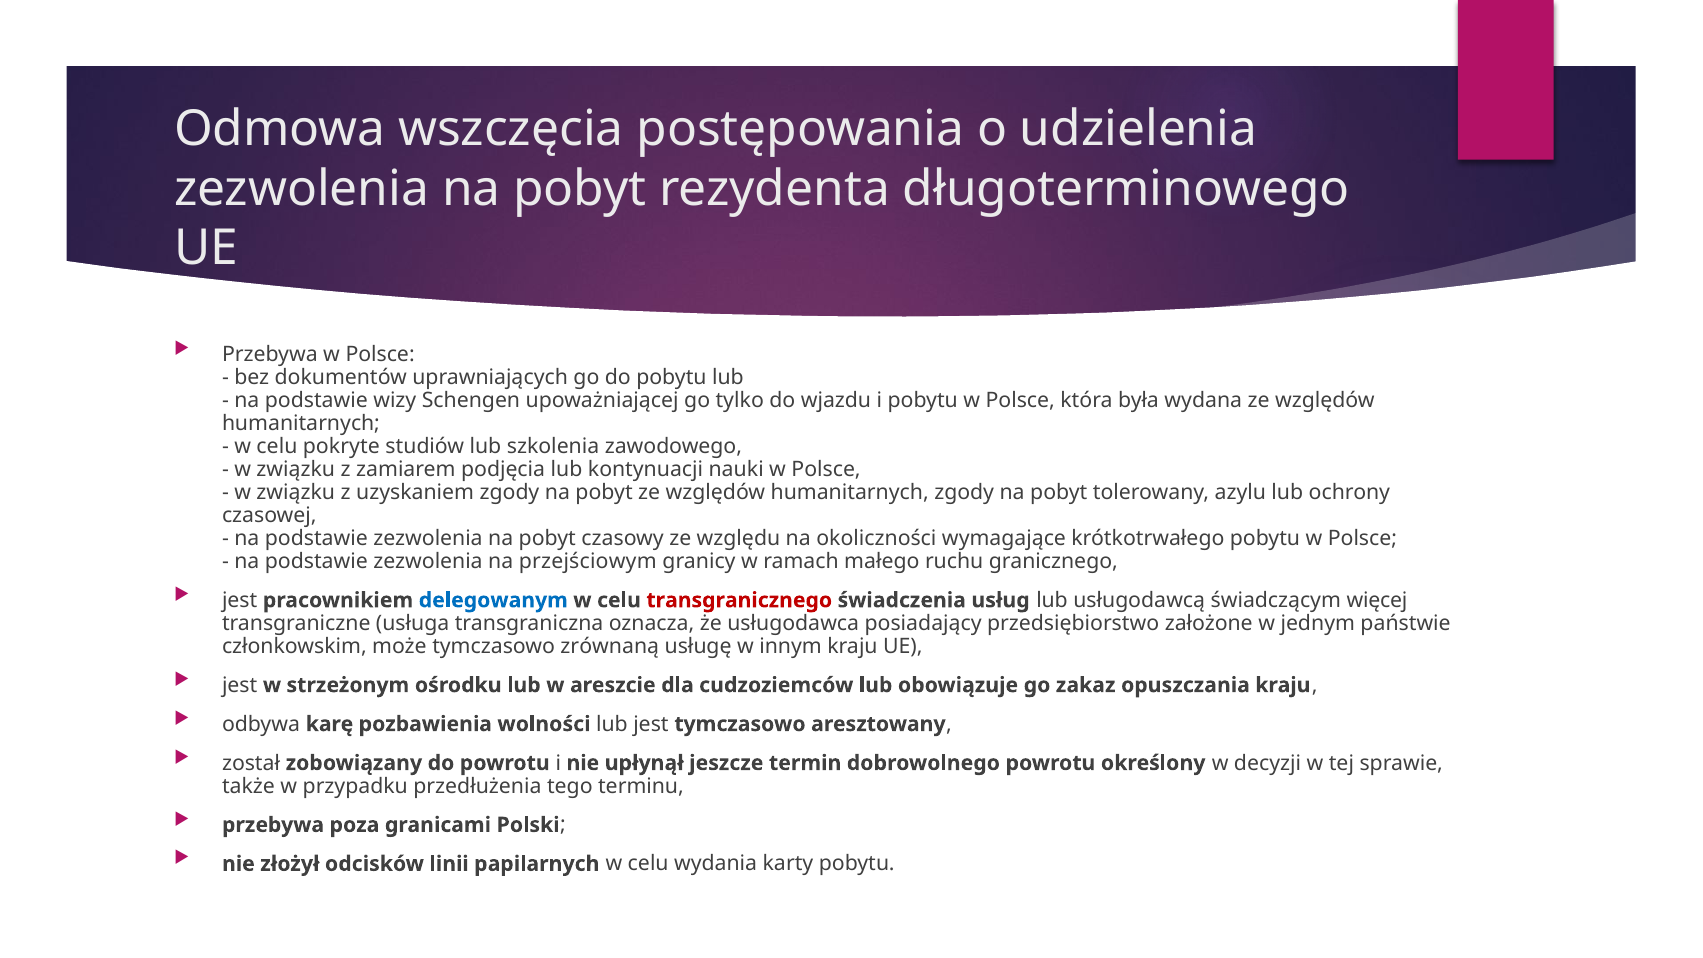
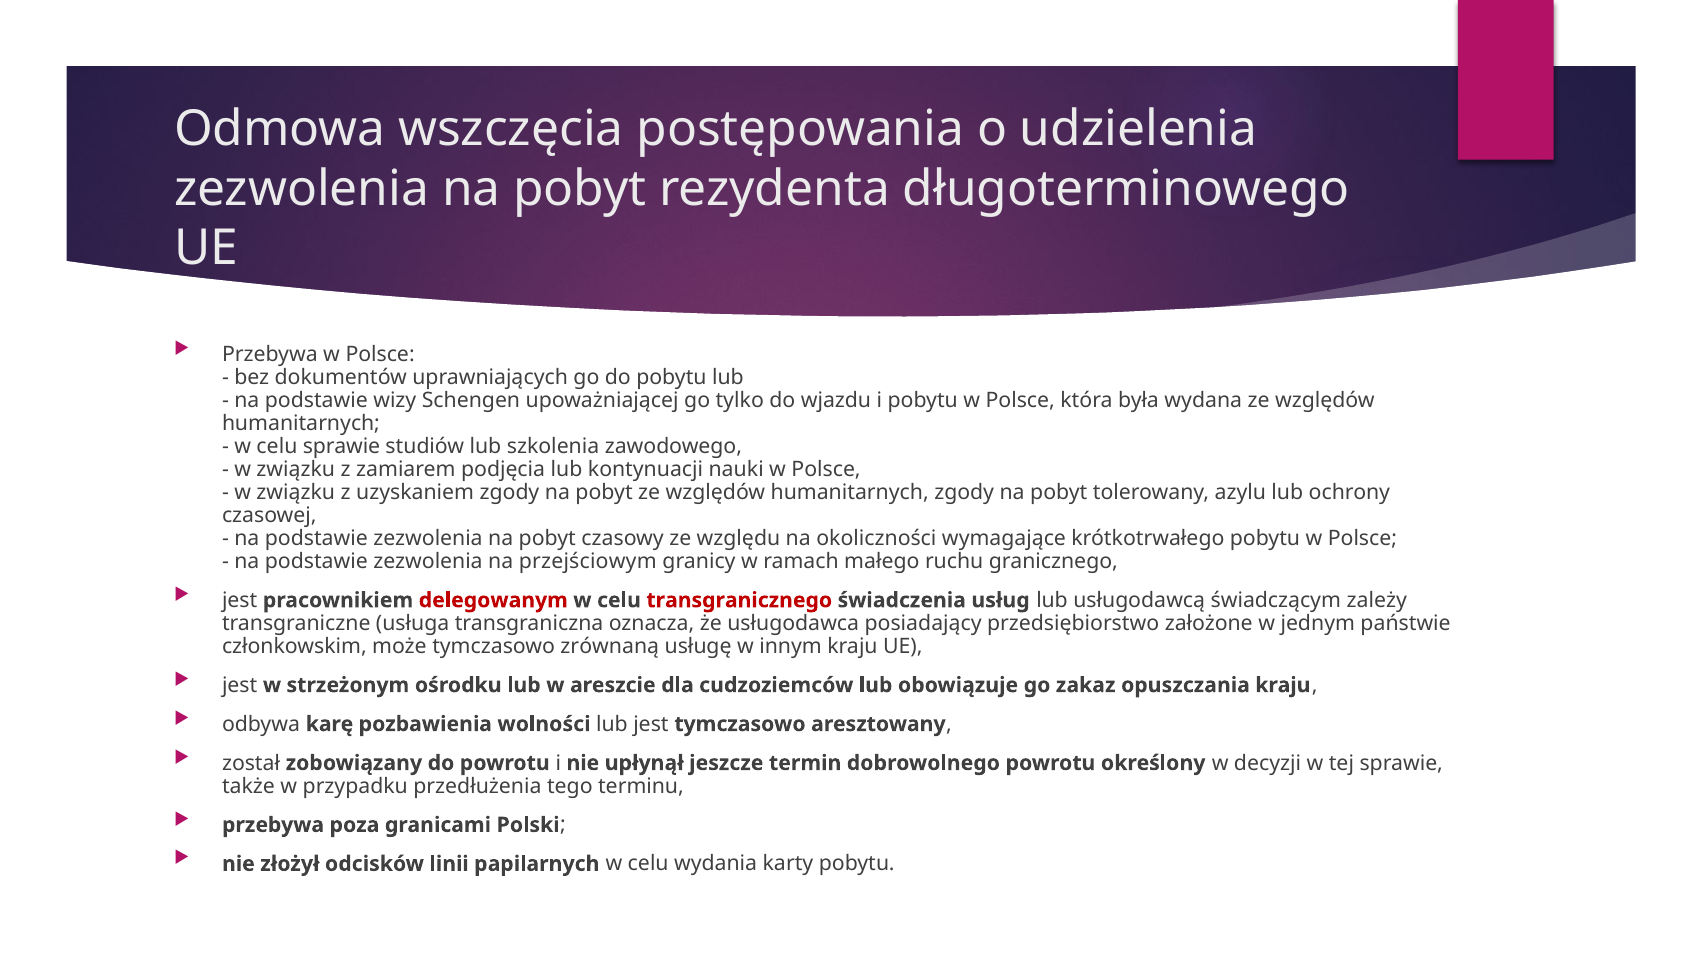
celu pokryte: pokryte -> sprawie (341, 446)
delegowanym colour: blue -> red (493, 600)
więcej: więcej -> zależy (1377, 600)
